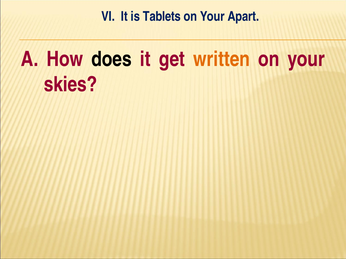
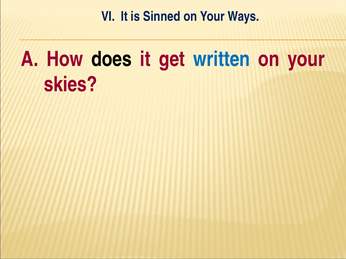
Tablets: Tablets -> Sinned (162, 16)
Apart: Apart -> Ways (243, 16)
written colour: orange -> blue (222, 59)
